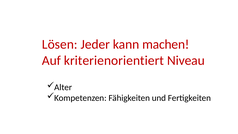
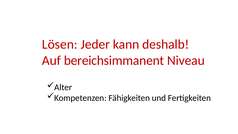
machen: machen -> deshalb (166, 44)
kriterienorientiert: kriterienorientiert -> bereichsimmanent (114, 60)
